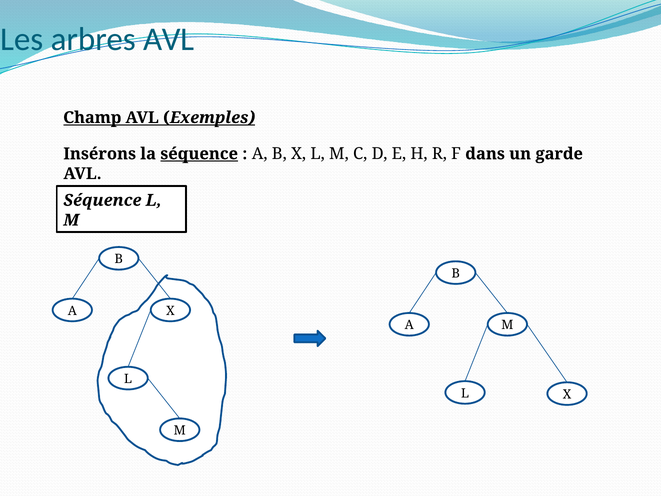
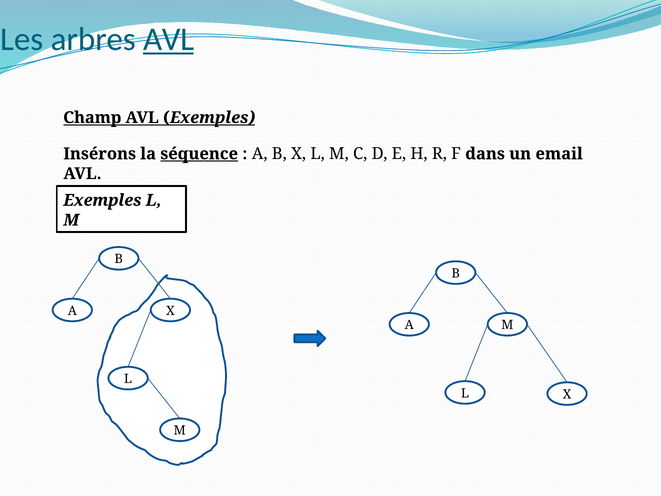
AVL underline: none -> present (169, 39)
garde: garde -> email (559, 154)
Séquence: Séquence -> Exemples (102, 200)
